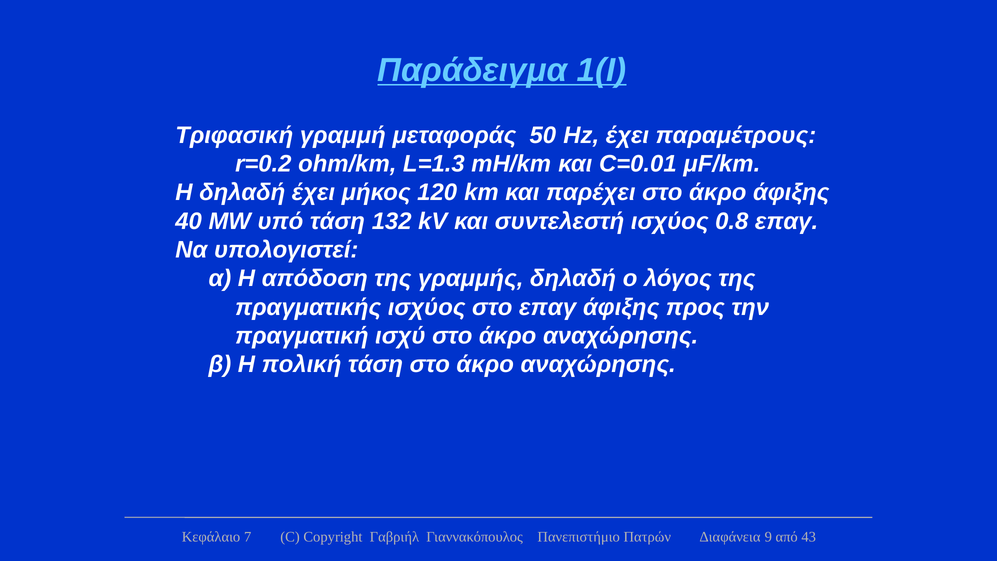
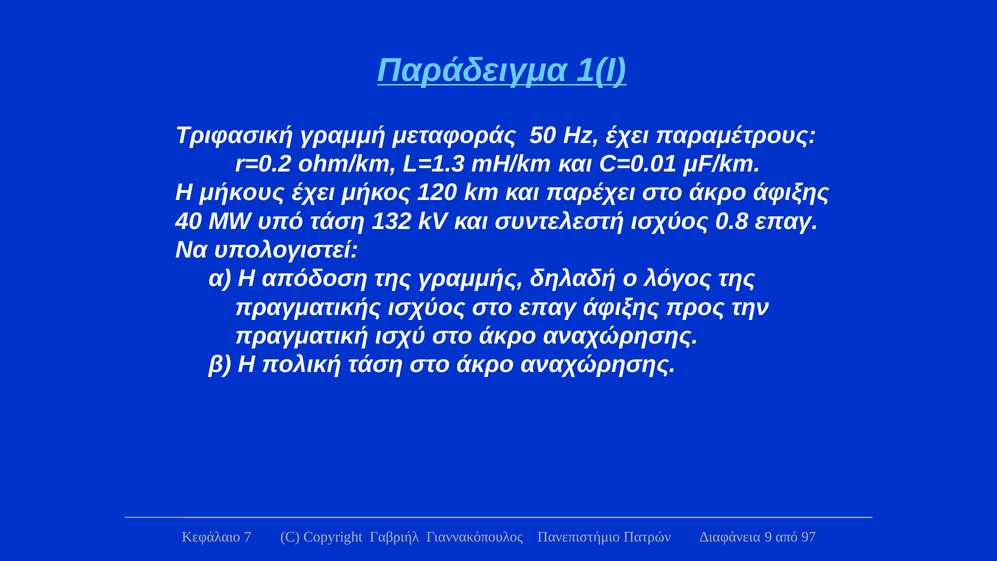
Η δηλαδή: δηλαδή -> μήκους (242, 193)
43: 43 -> 97 (809, 537)
